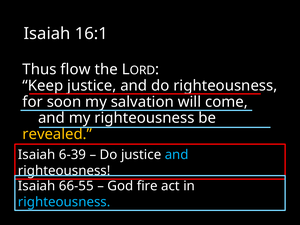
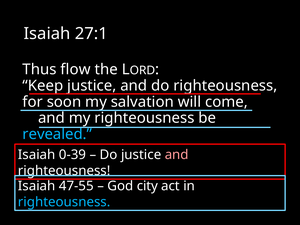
16:1: 16:1 -> 27:1 (91, 34)
revealed colour: yellow -> light blue (57, 134)
6-39: 6-39 -> 0-39 (72, 155)
and colour: light blue -> pink (177, 155)
66-55: 66-55 -> 47-55 (76, 186)
fire: fire -> city (147, 186)
